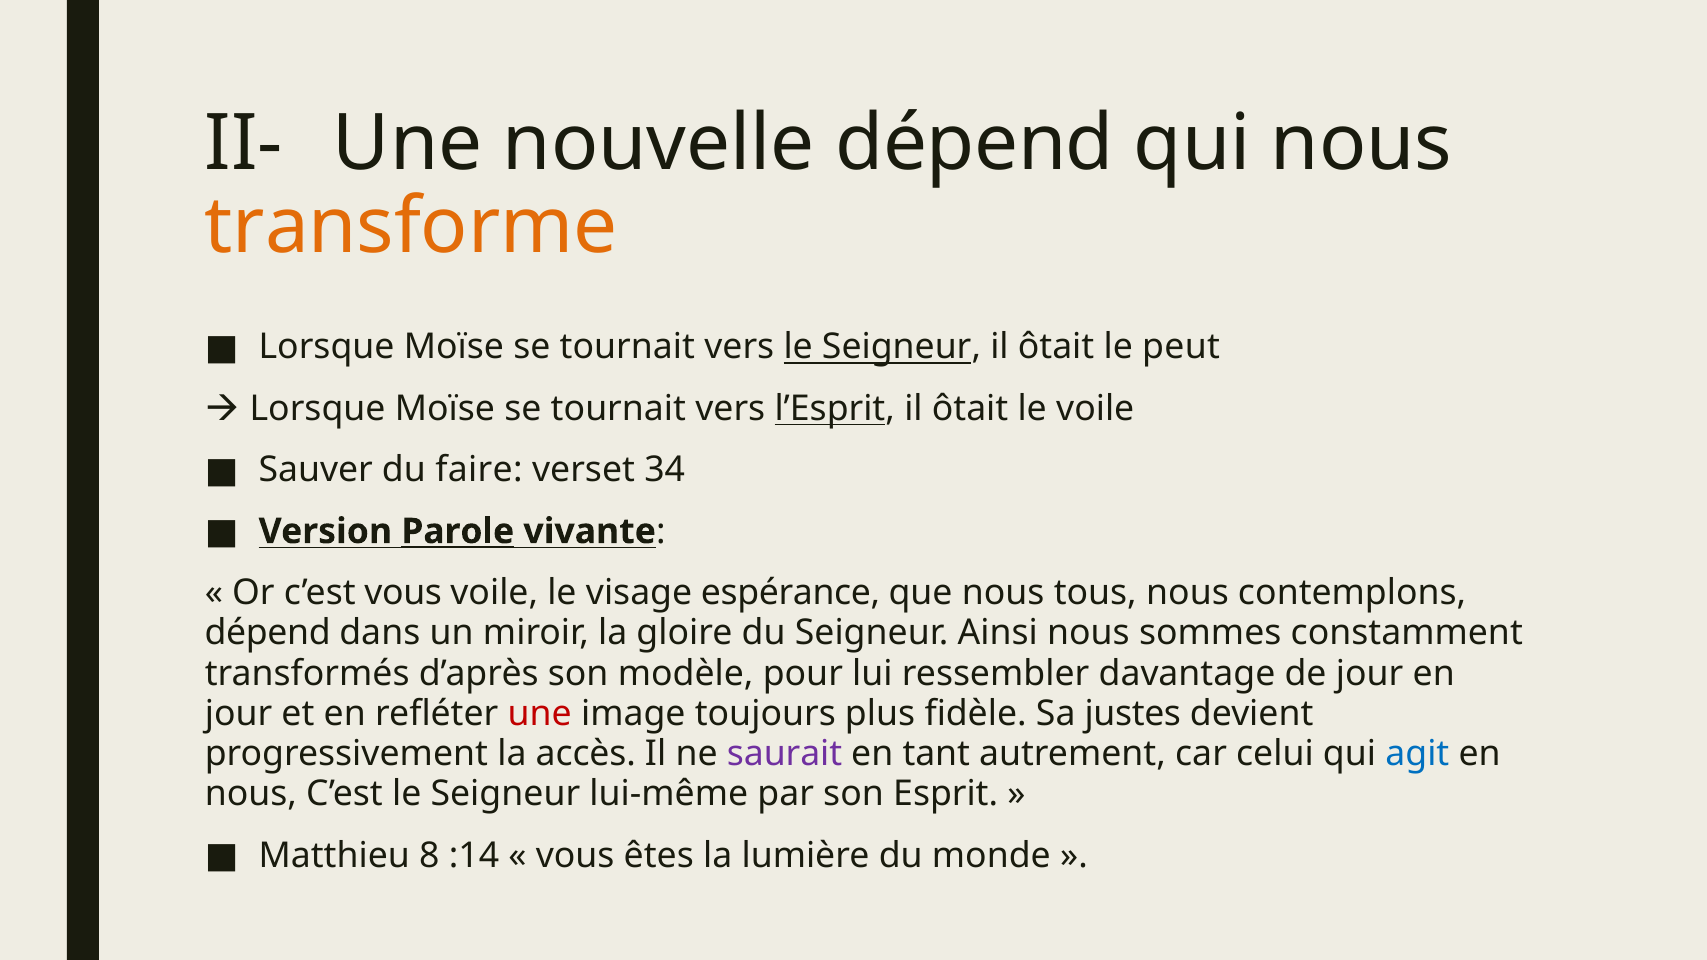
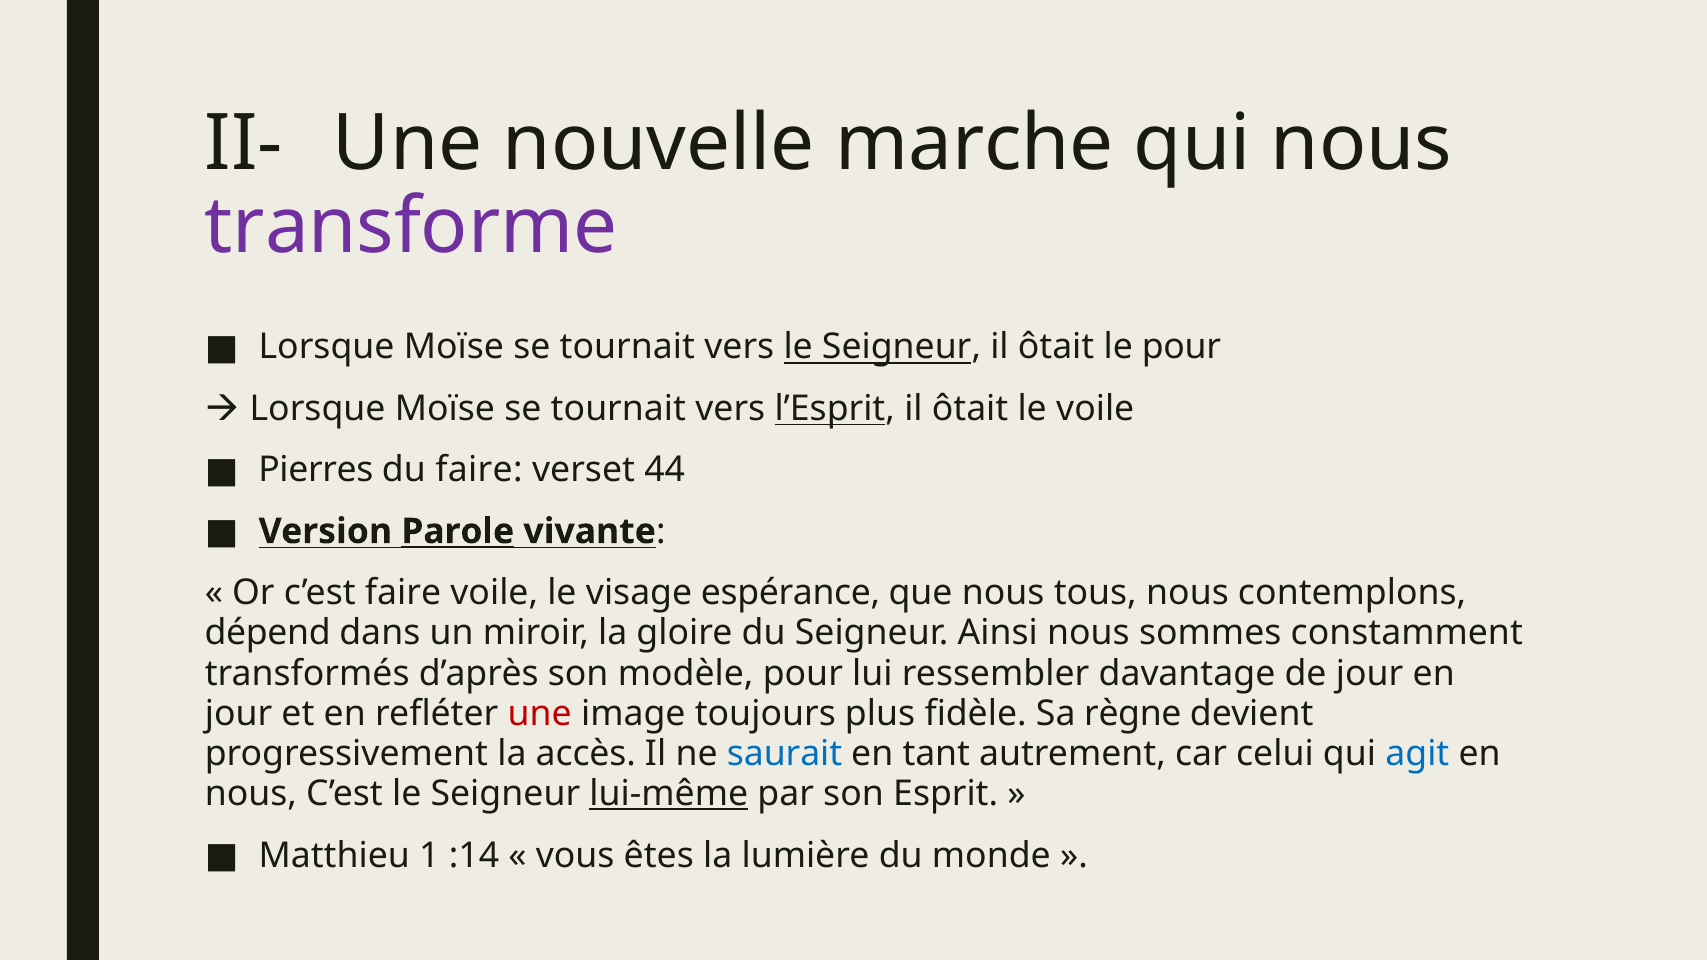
nouvelle dépend: dépend -> marche (975, 143)
transforme colour: orange -> purple (411, 227)
le peut: peut -> pour (1181, 347)
Sauver: Sauver -> Pierres (316, 470)
34: 34 -> 44 (665, 470)
c’est vous: vous -> faire (403, 593)
justes: justes -> règne (1133, 714)
saurait colour: purple -> blue (785, 754)
lui-même underline: none -> present (669, 794)
8: 8 -> 1 (429, 855)
